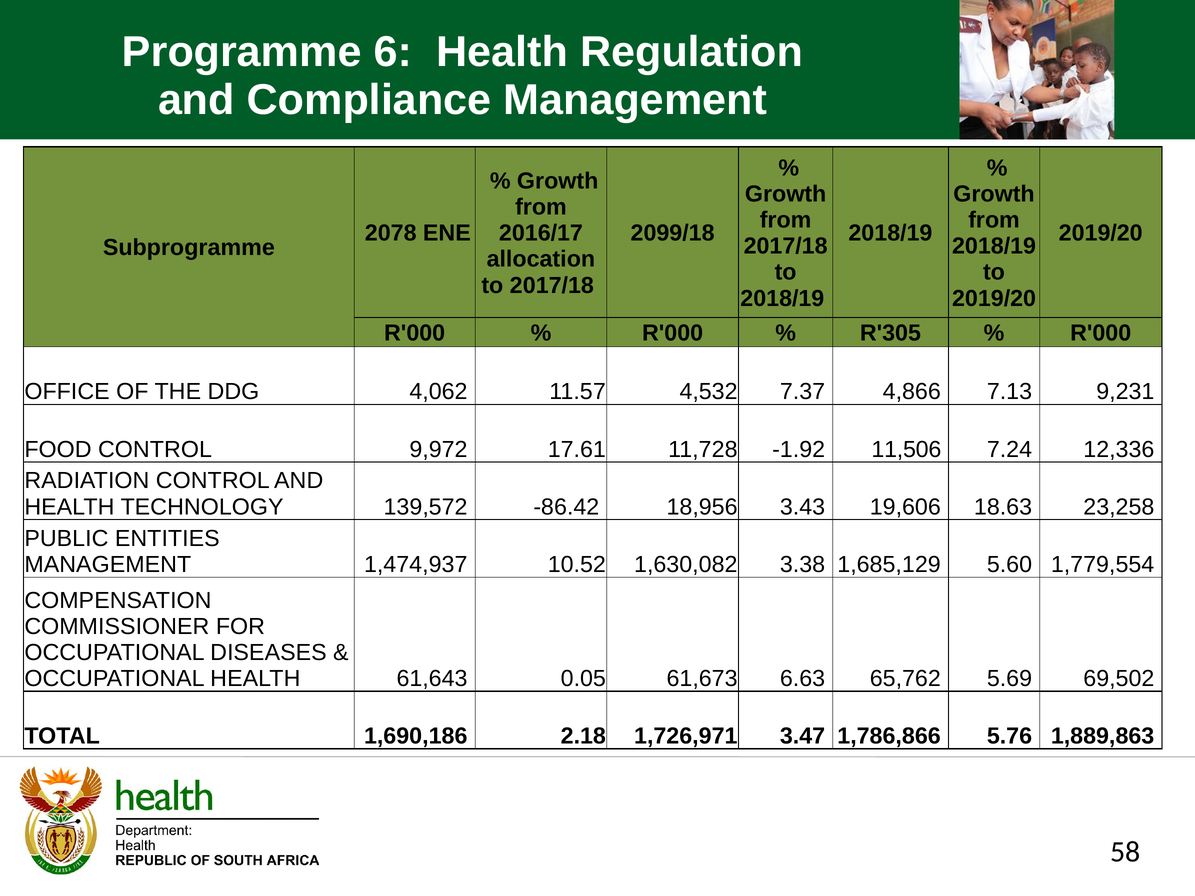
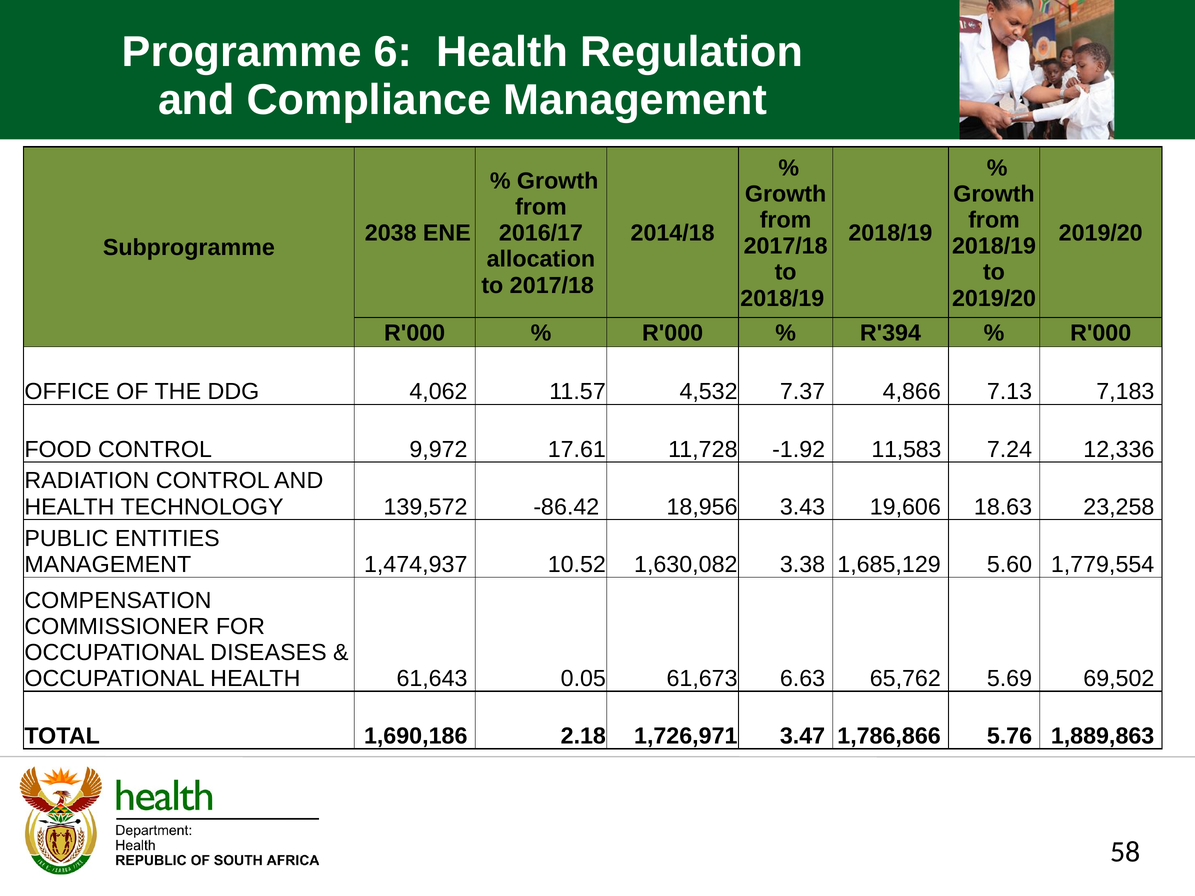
2078: 2078 -> 2038 (391, 233)
2099/18: 2099/18 -> 2014/18 (673, 233)
R'305: R'305 -> R'394 (890, 333)
9,231: 9,231 -> 7,183 (1125, 392)
11,506: 11,506 -> 11,583 (906, 449)
